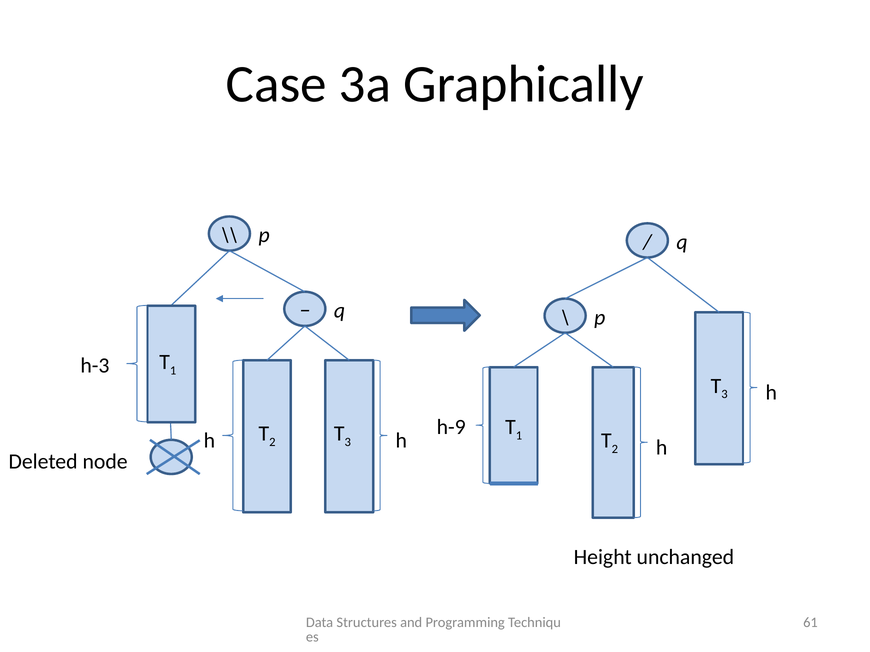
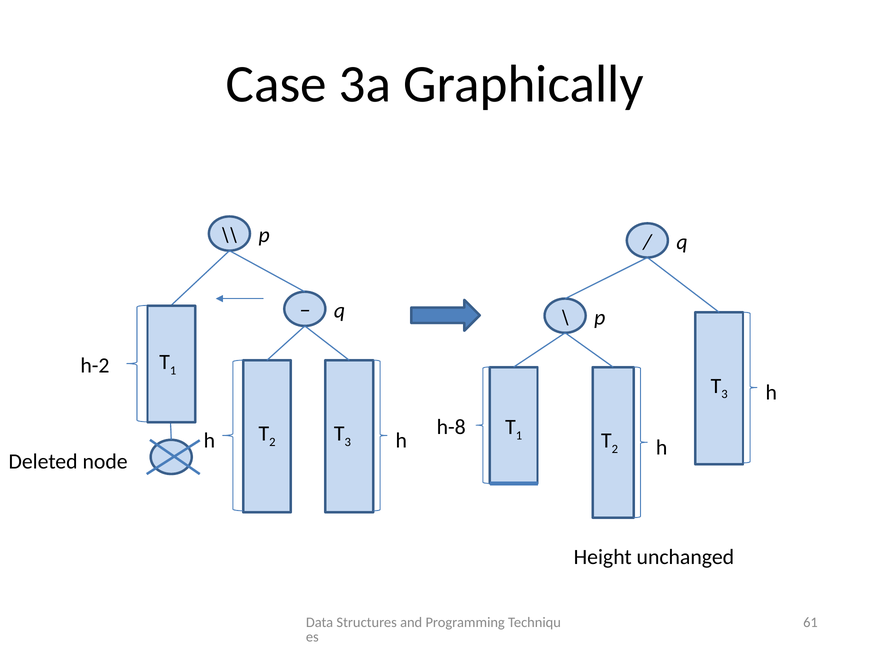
h-3: h-3 -> h-2 (95, 366)
h-9: h-9 -> h-8 (451, 427)
